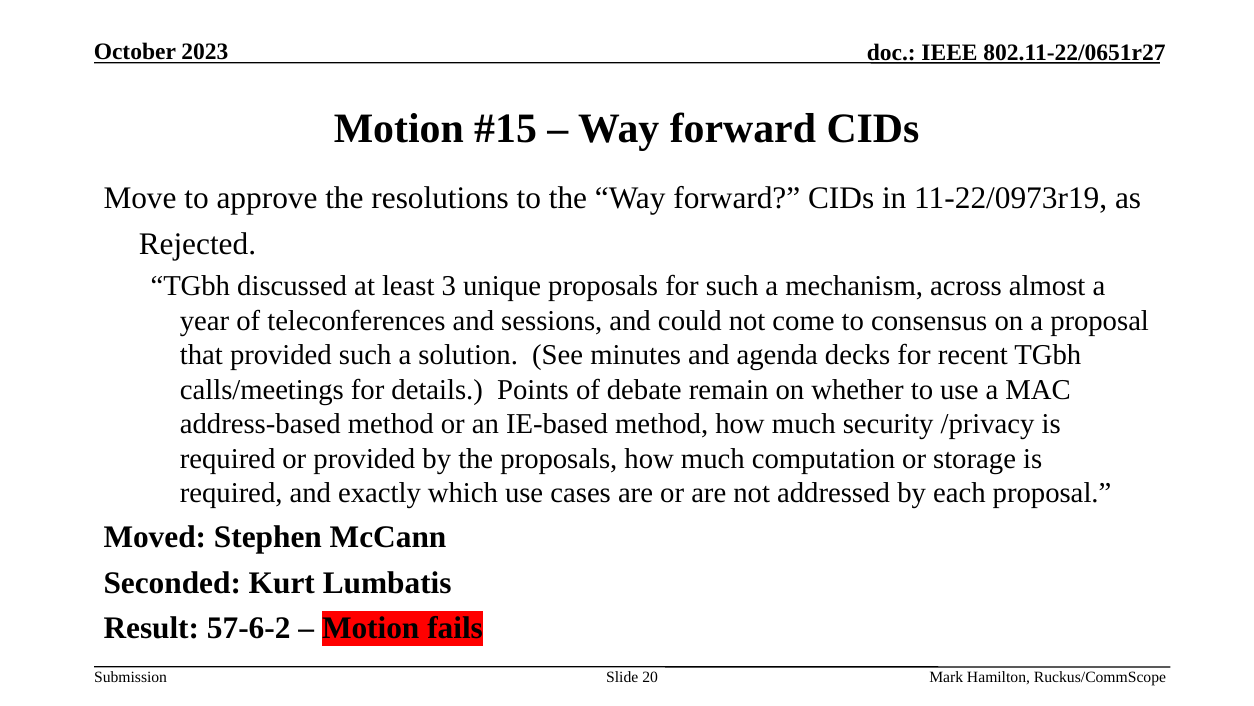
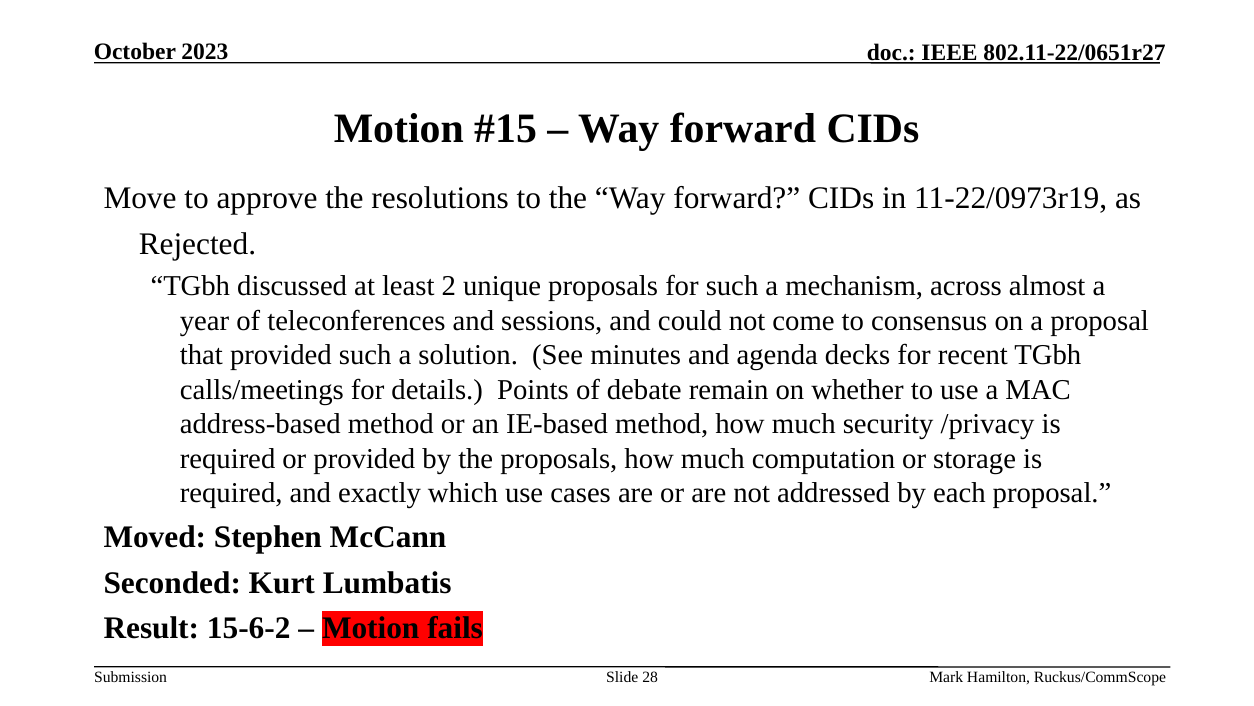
3: 3 -> 2 (449, 286)
57-6-2: 57-6-2 -> 15-6-2 (249, 628)
20: 20 -> 28 (650, 677)
